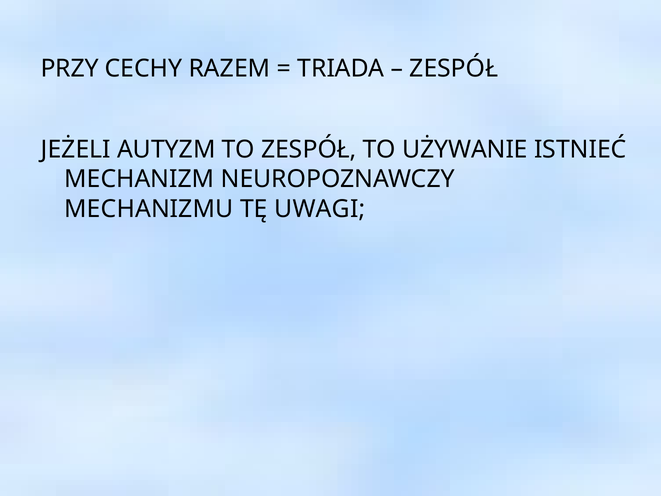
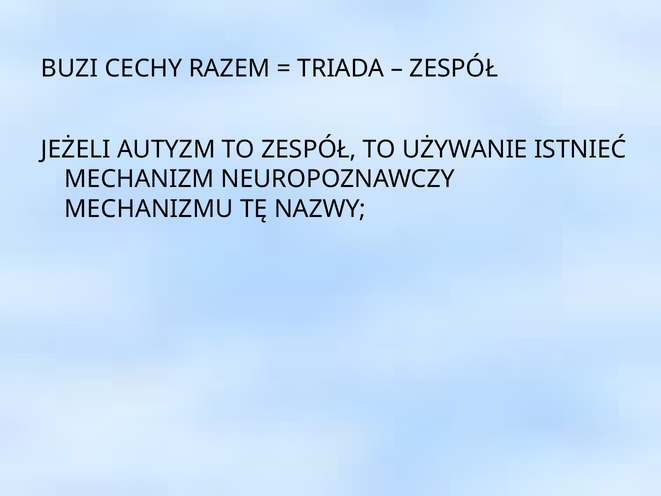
PRZY: PRZY -> BUZI (69, 69)
UWAGI: UWAGI -> NAZWY (320, 209)
